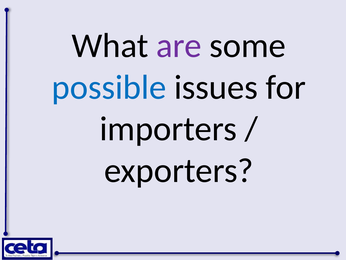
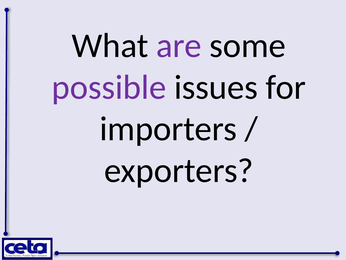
possible colour: blue -> purple (109, 87)
